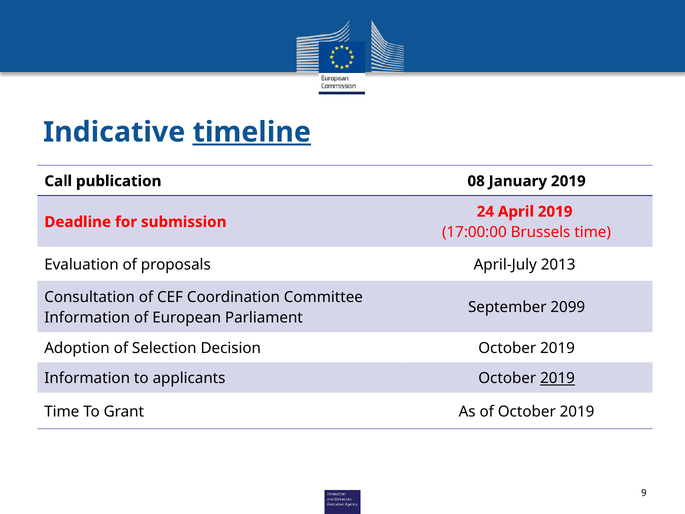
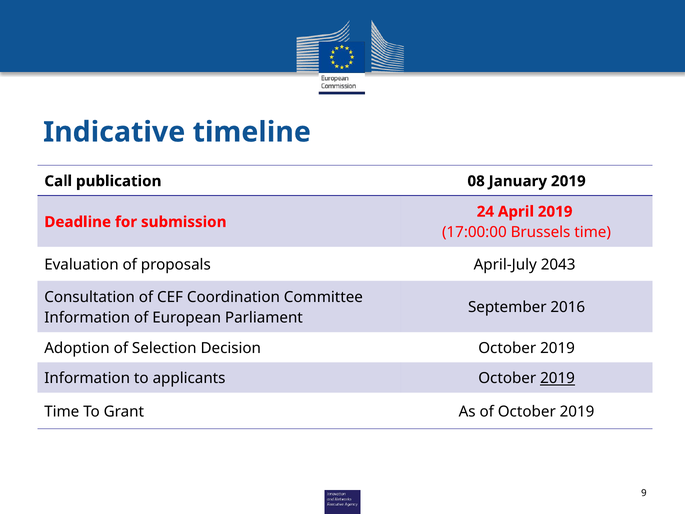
timeline underline: present -> none (252, 132)
2013: 2013 -> 2043 (558, 265)
2099: 2099 -> 2016 (568, 307)
